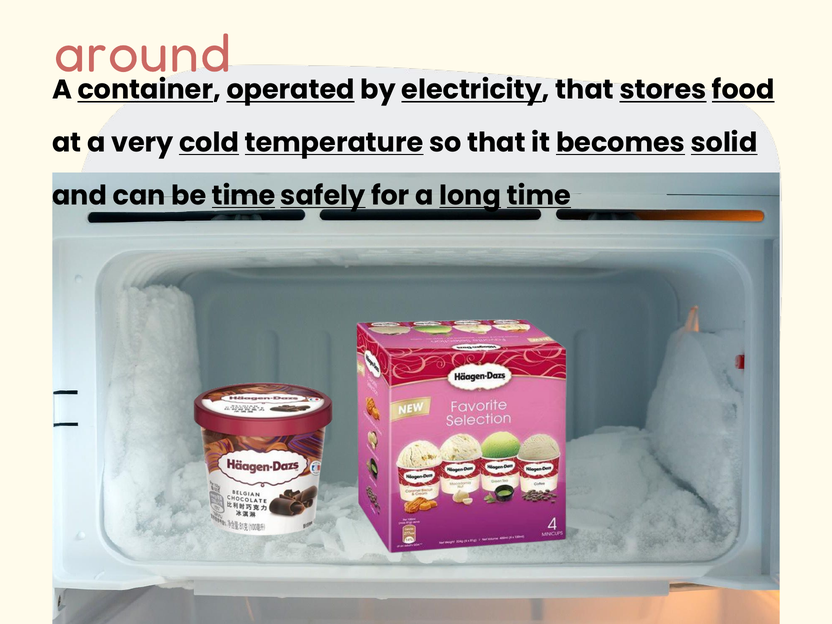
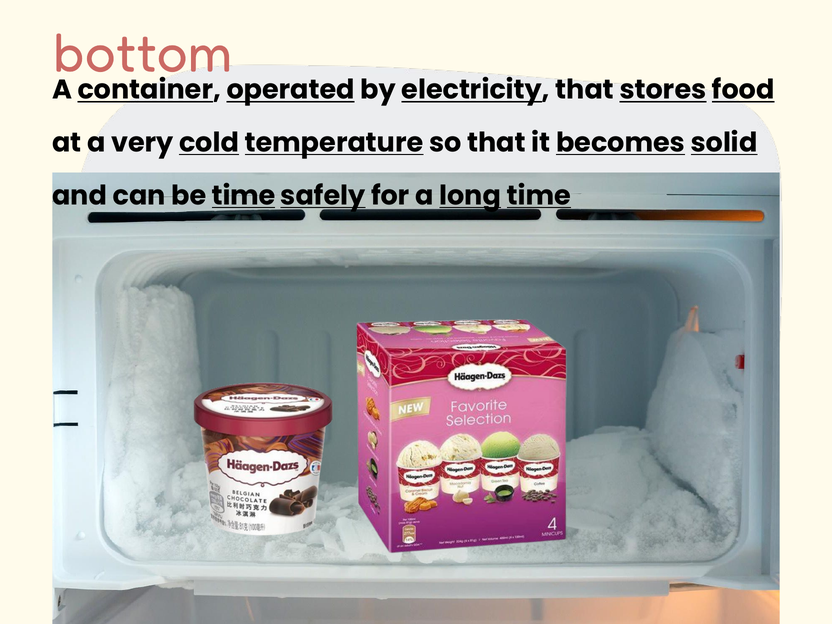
around: around -> bottom (143, 53)
